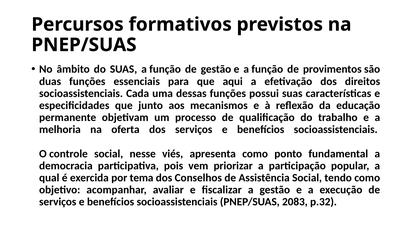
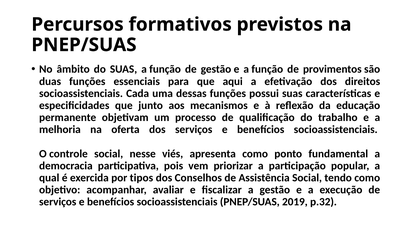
tema: tema -> tipos (141, 178)
2083: 2083 -> 2019 (295, 202)
